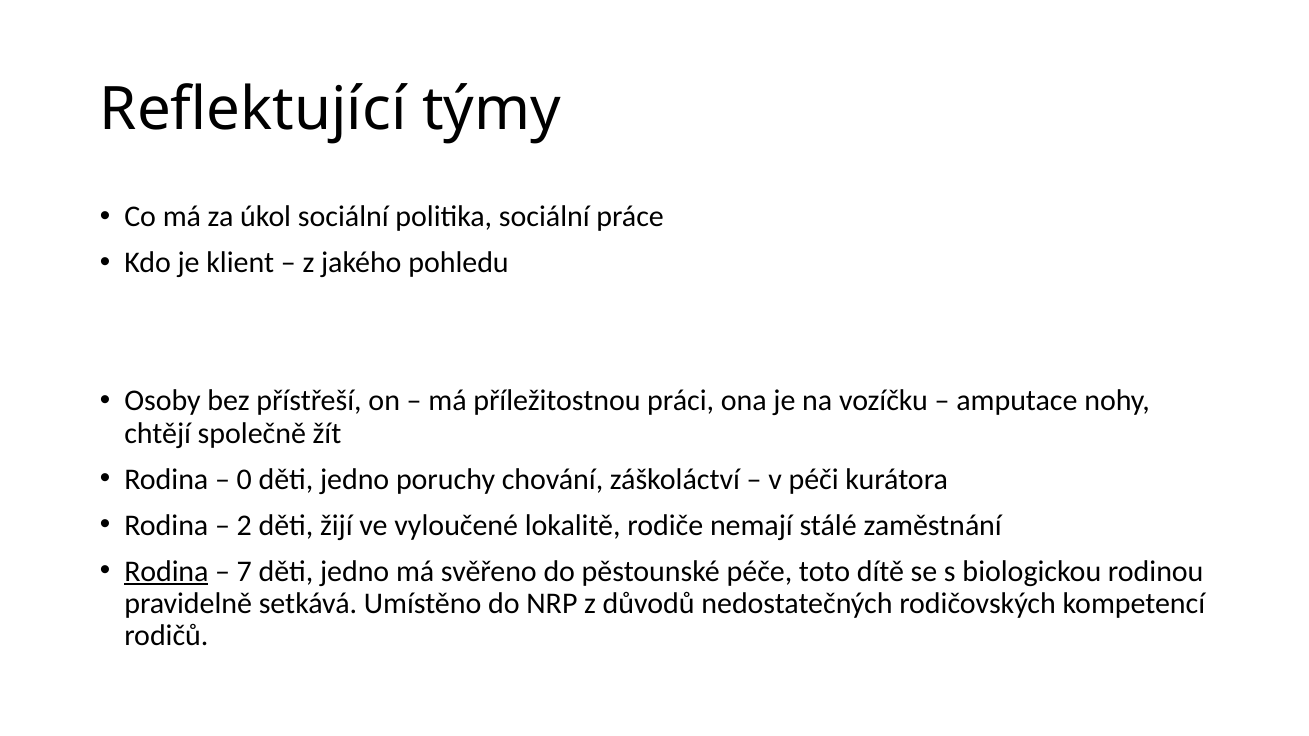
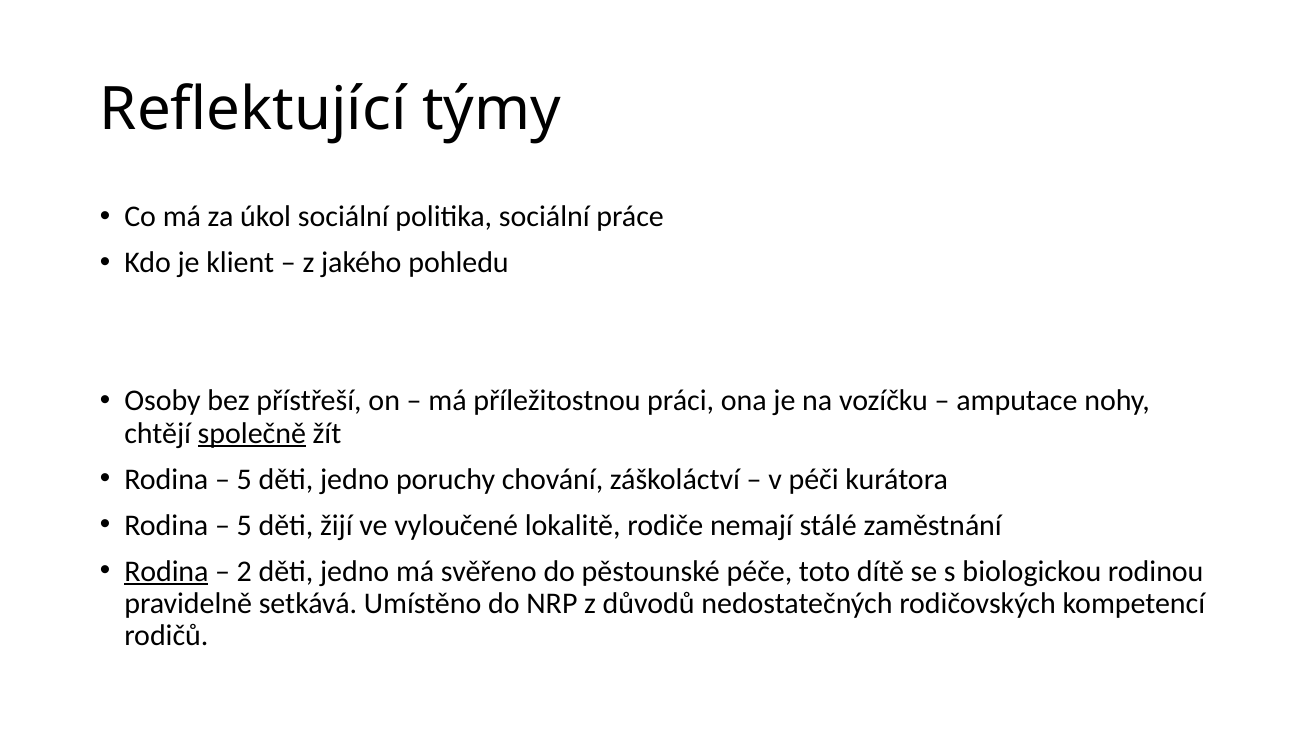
společně underline: none -> present (252, 433)
0: 0 -> 5 (244, 479)
2: 2 -> 5 (244, 525)
7: 7 -> 2 (244, 571)
